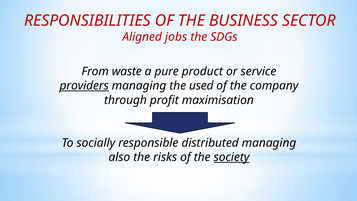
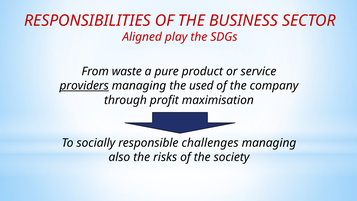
jobs: jobs -> play (176, 37)
distributed: distributed -> challenges (210, 143)
society underline: present -> none (232, 157)
